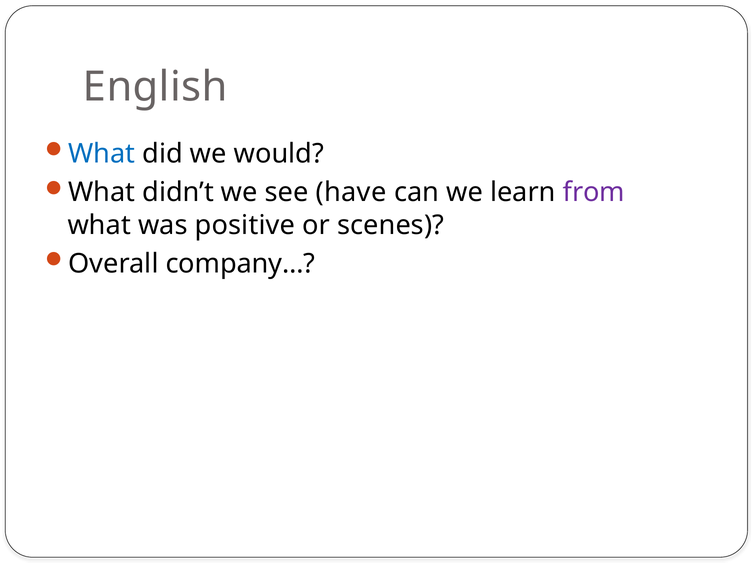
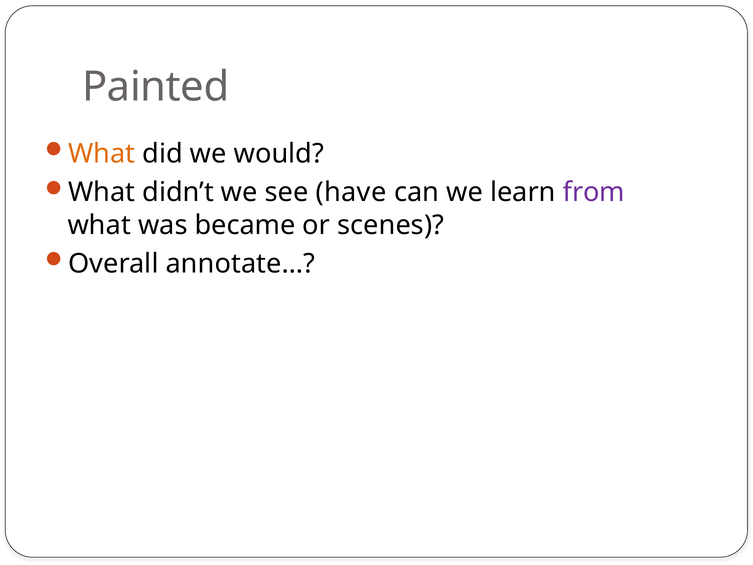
English: English -> Painted (156, 87)
What colour: blue -> orange (102, 154)
positive: positive -> became (245, 225)
company…: company… -> annotate… (240, 264)
